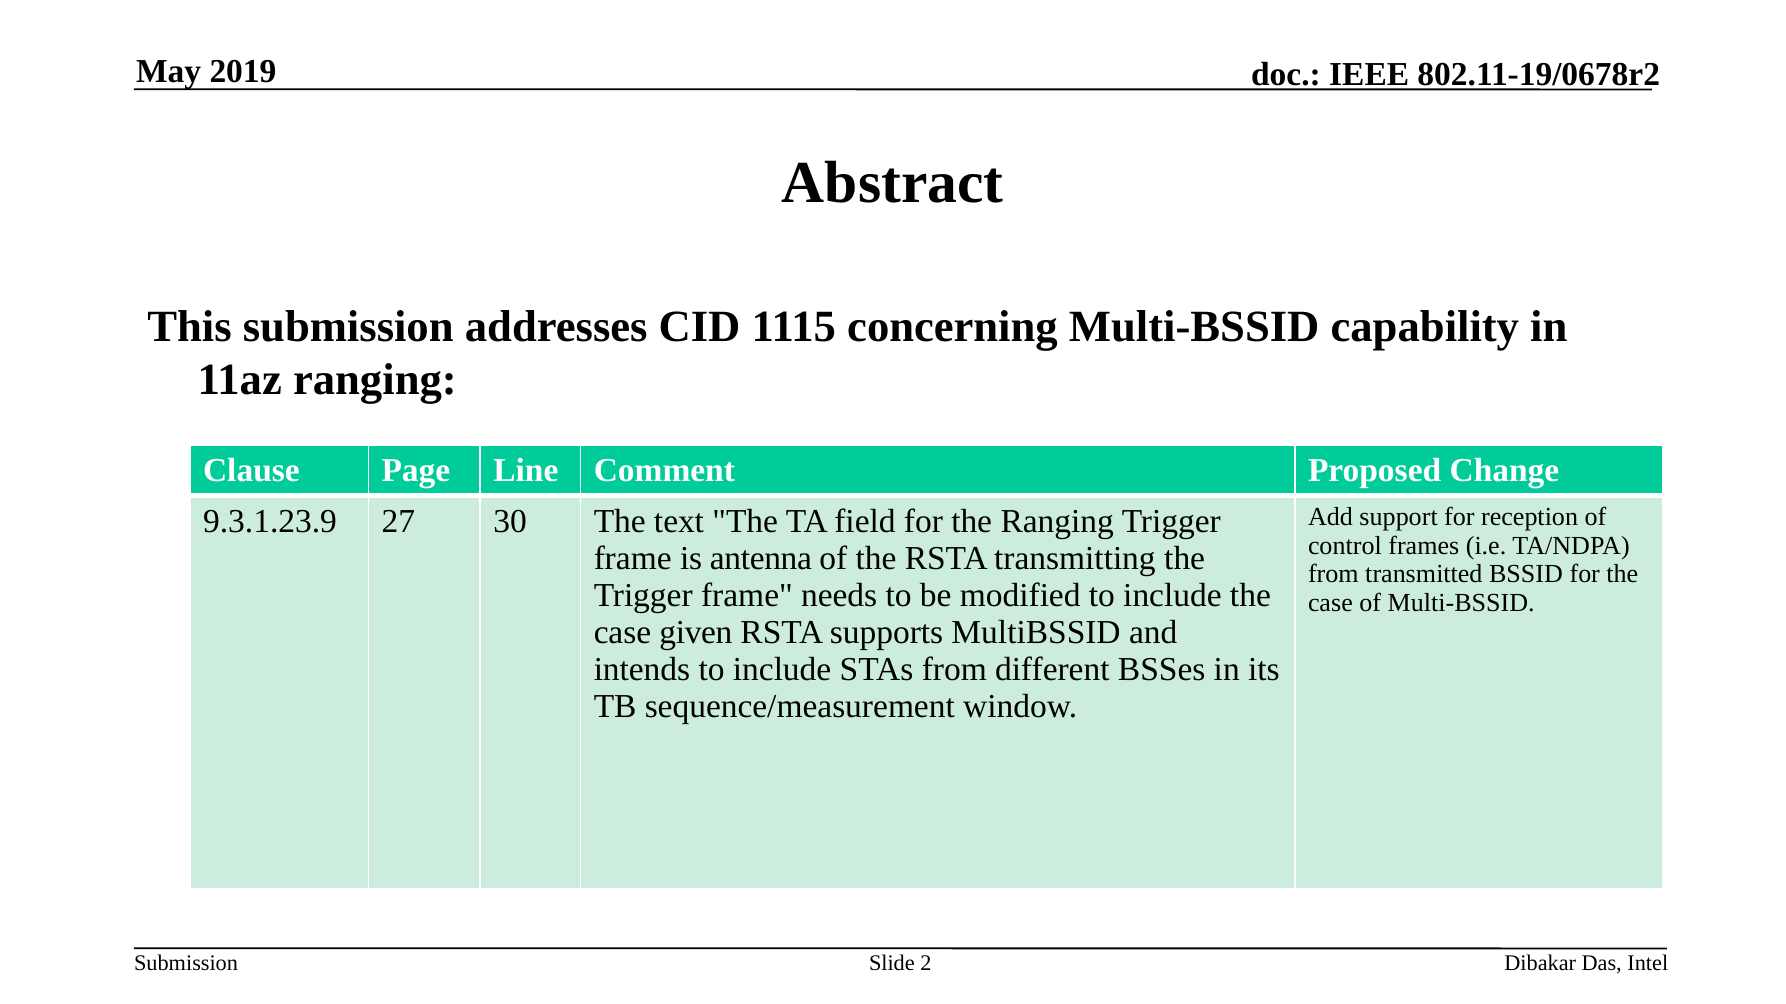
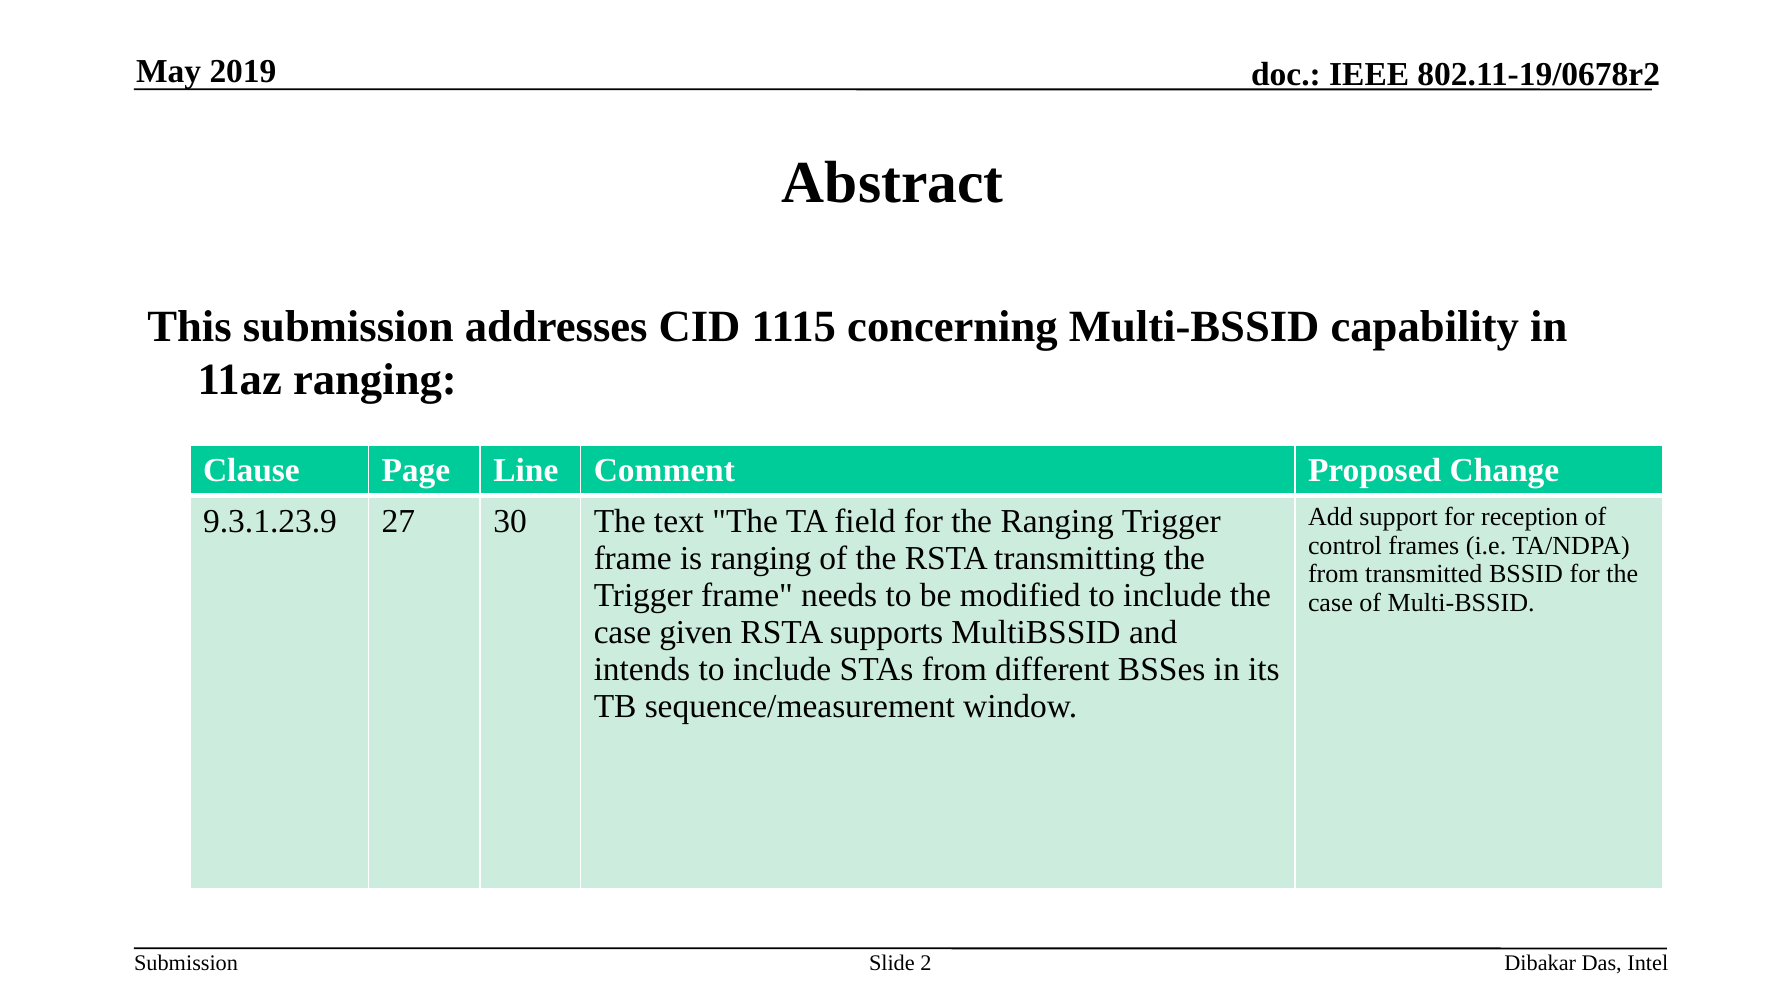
is antenna: antenna -> ranging (761, 558)
